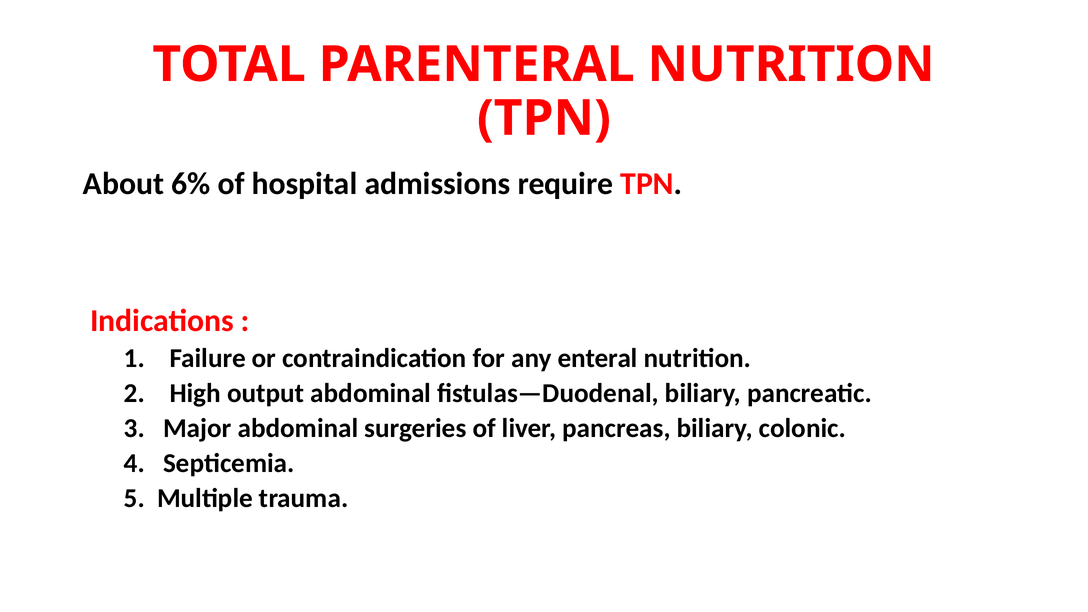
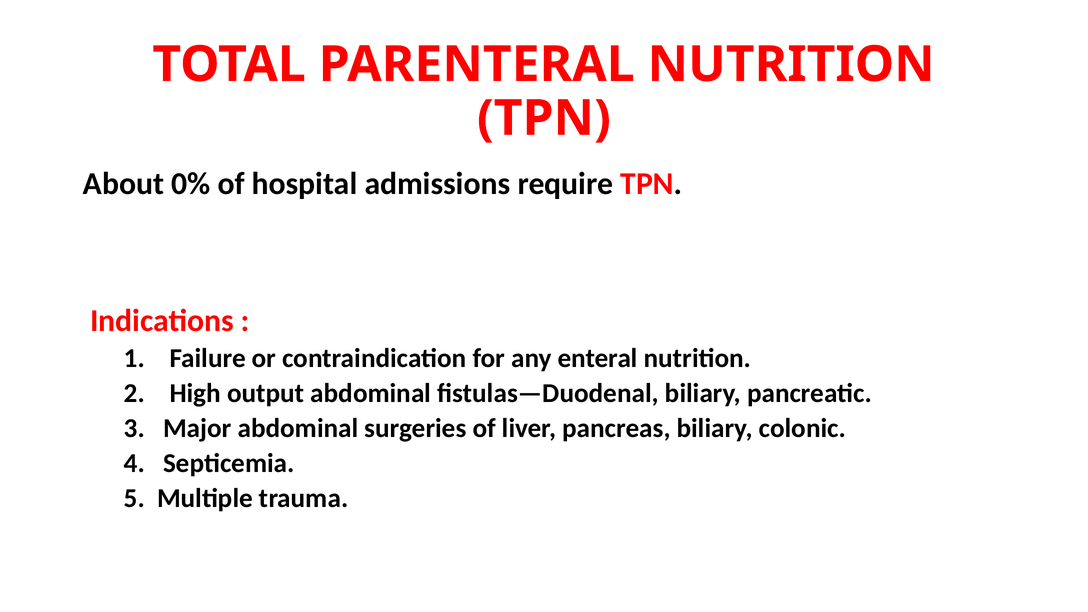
6%: 6% -> 0% (191, 184)
